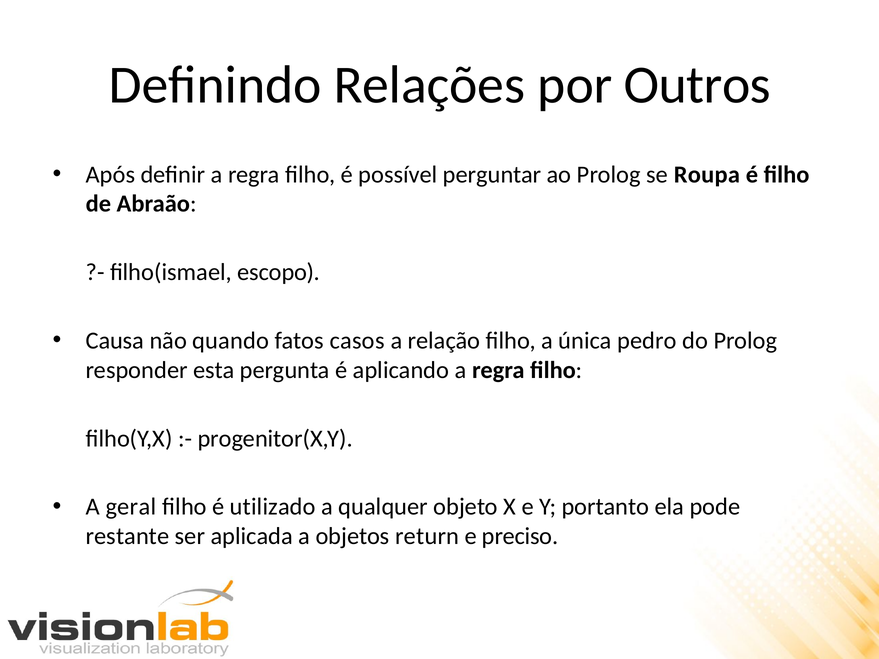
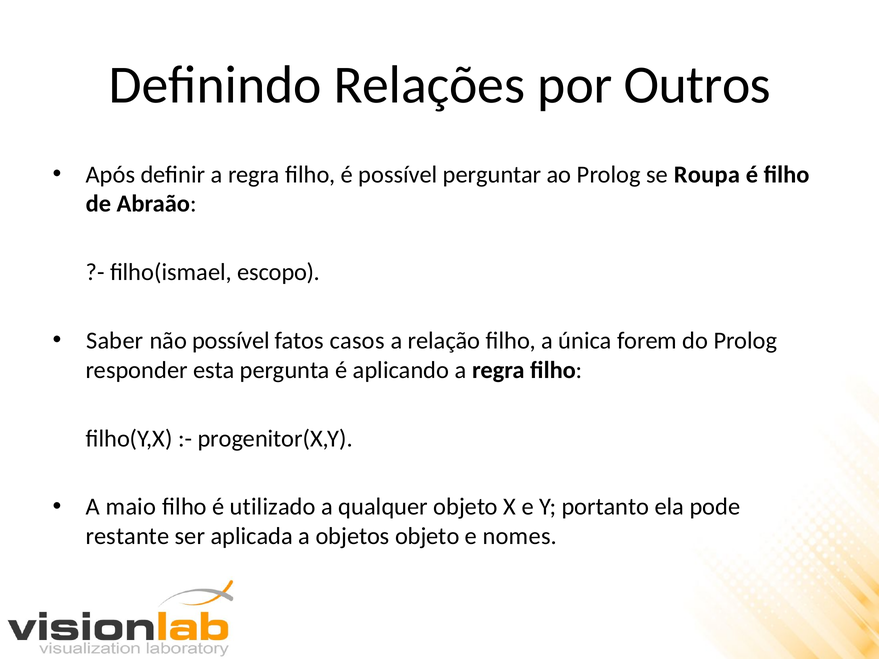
Causa: Causa -> Saber (115, 341)
não quando: quando -> possível (231, 341)
pedro: pedro -> forem (647, 341)
geral: geral -> maio (131, 507)
objetos return: return -> objeto (427, 536)
preciso: preciso -> nomes (520, 536)
